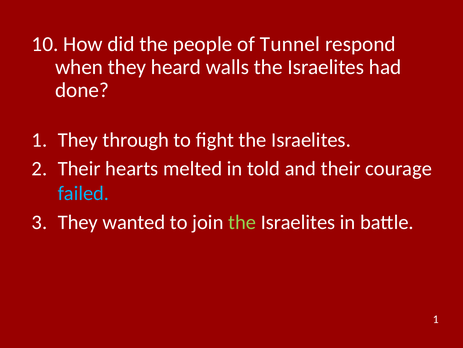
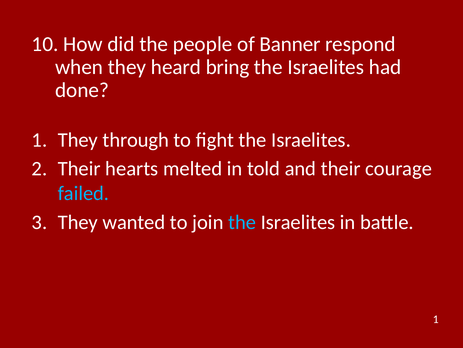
Tunnel: Tunnel -> Banner (290, 44)
walls: walls -> bring (227, 67)
the colour: light green -> light blue (242, 222)
